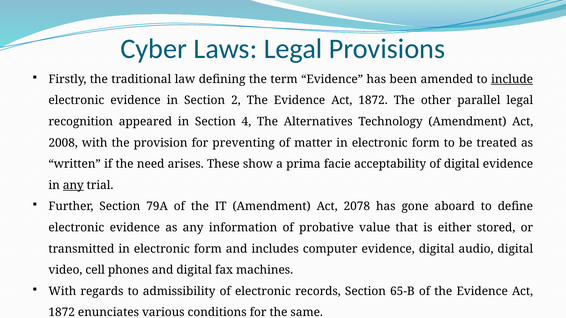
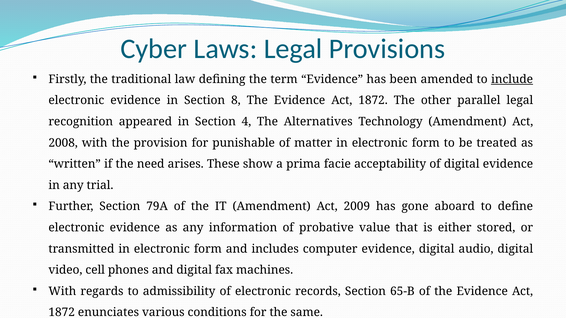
2: 2 -> 8 (236, 101)
preventing: preventing -> punishable (244, 143)
any underline: present -> none (73, 185)
2078: 2078 -> 2009 (357, 207)
